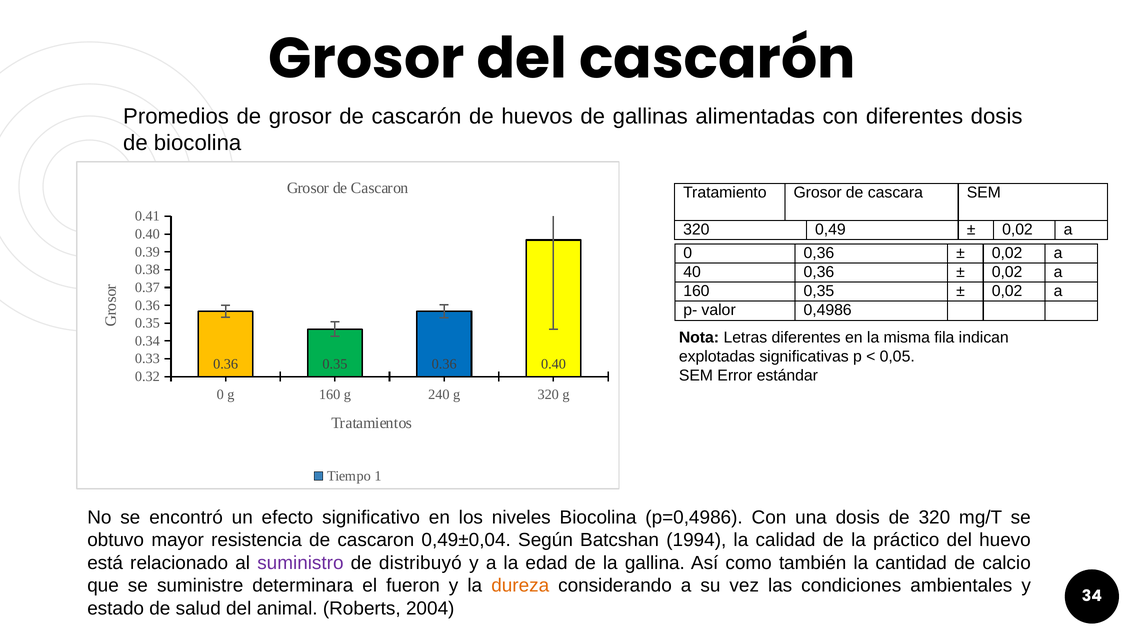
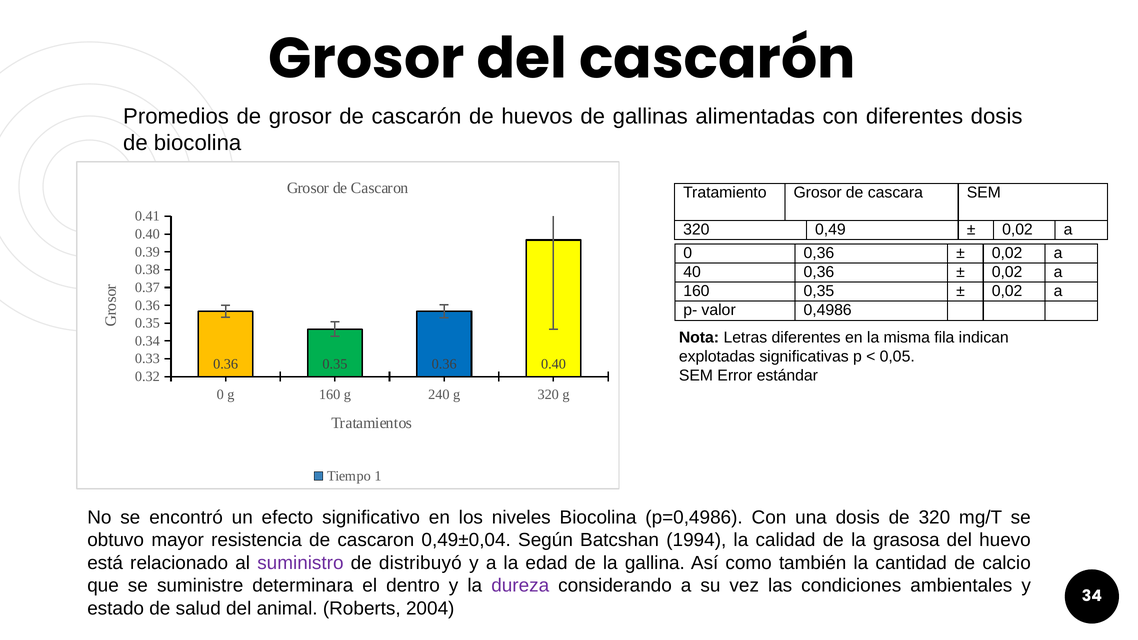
práctico: práctico -> grasosa (906, 540)
fueron: fueron -> dentro (413, 586)
dureza colour: orange -> purple (520, 586)
